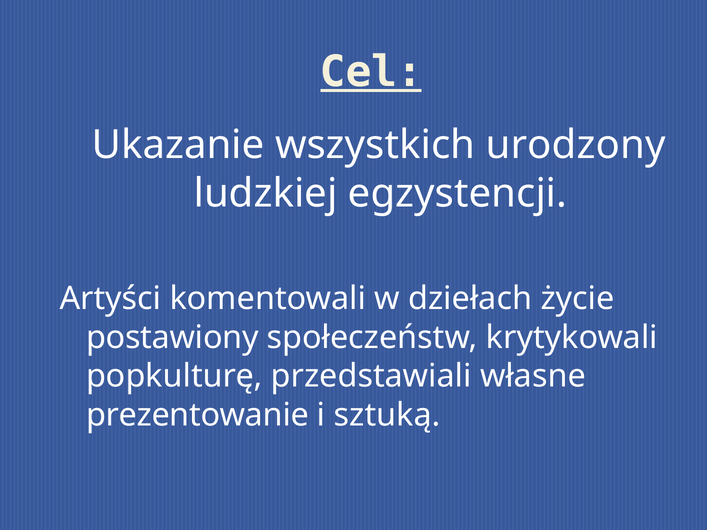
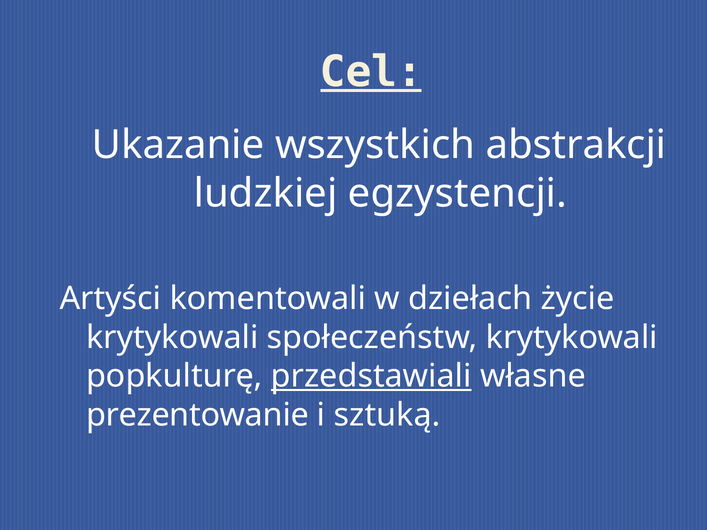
urodzony: urodzony -> abstrakcji (576, 145)
postawiony: postawiony -> krytykowali (172, 337)
przedstawiali underline: none -> present (371, 376)
